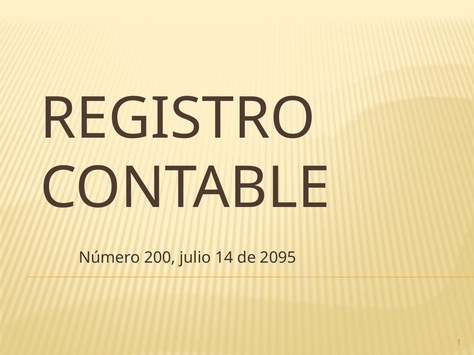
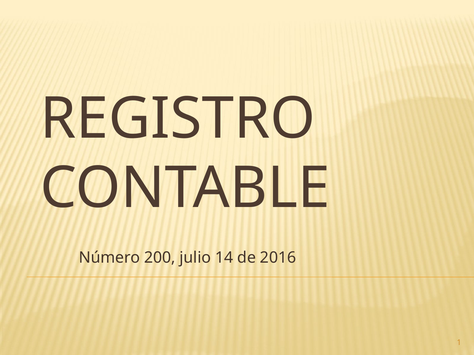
2095: 2095 -> 2016 (278, 258)
